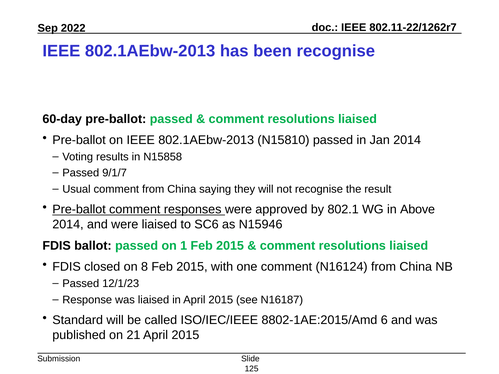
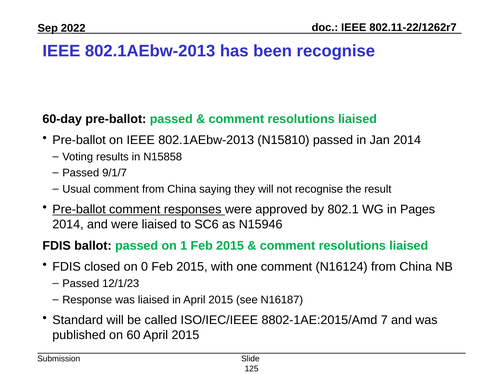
Above: Above -> Pages (418, 210)
8: 8 -> 0 (145, 267)
6: 6 -> 7 (384, 320)
21: 21 -> 60 (133, 335)
